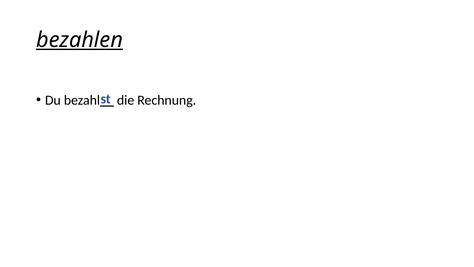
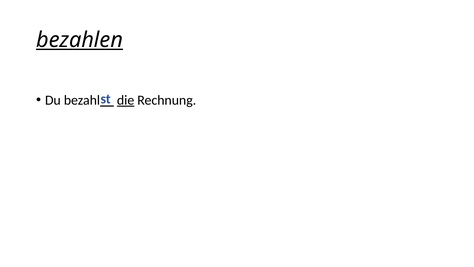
die underline: none -> present (126, 100)
